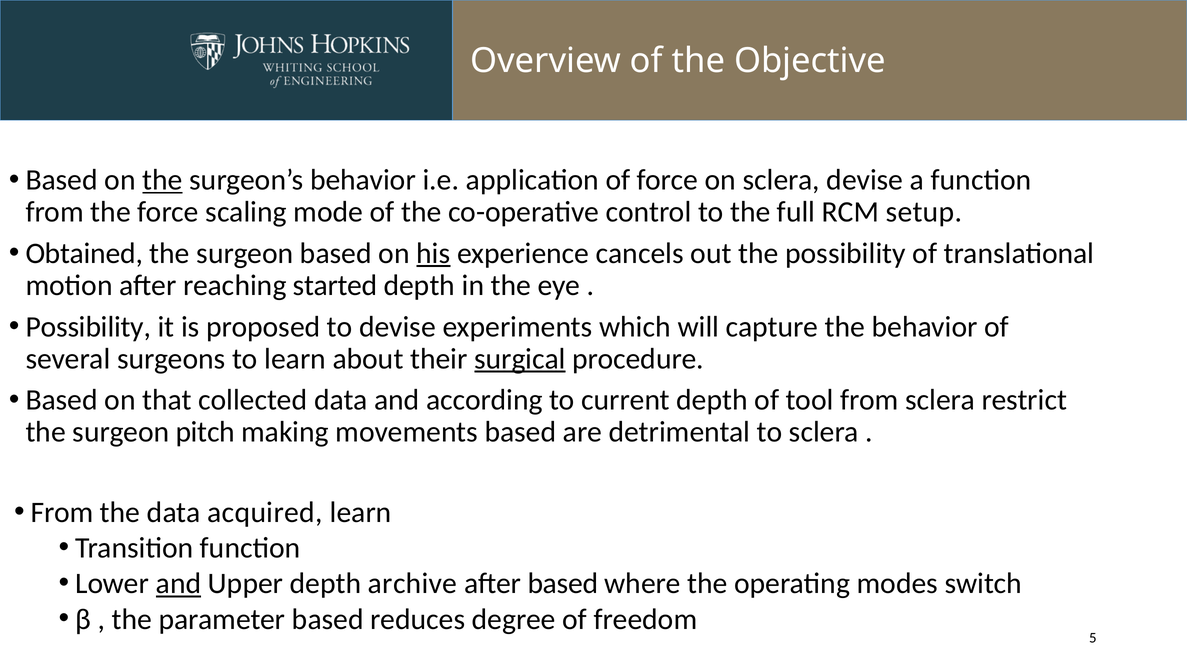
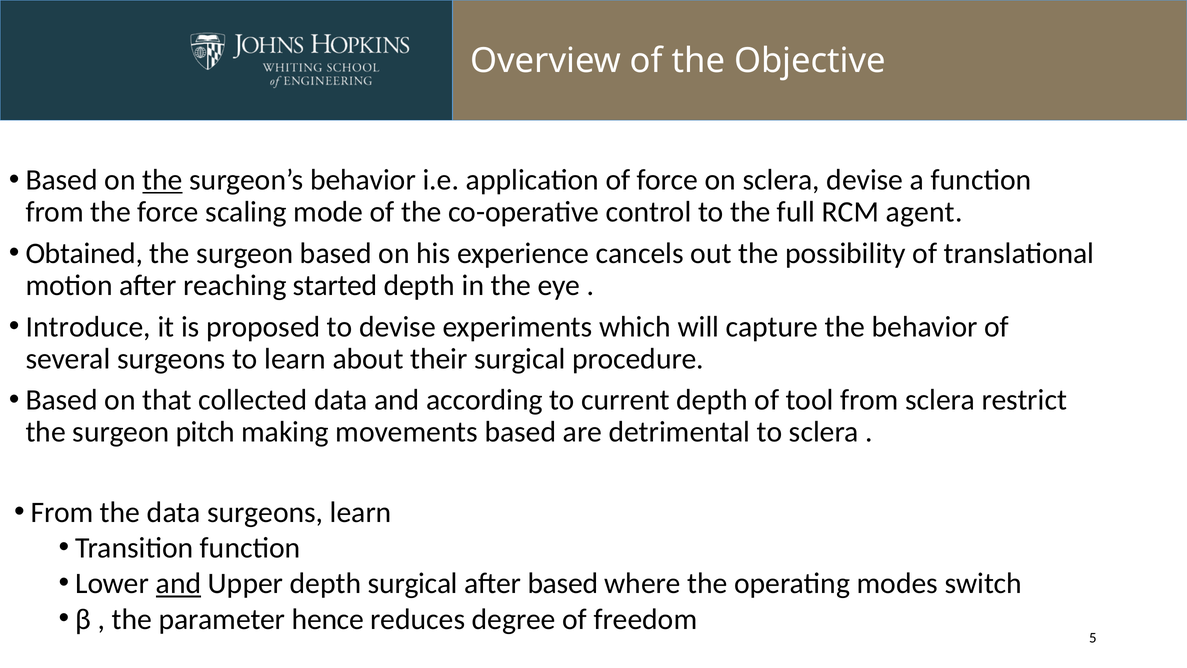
setup: setup -> agent (924, 212)
his underline: present -> none (433, 253)
Possibility: Possibility -> Introduce (88, 327)
surgical underline: present -> none (520, 359)
data acquired: acquired -> surgeons (265, 512)
depth archive: archive -> surgical (413, 583)
parameter based: based -> hence (328, 619)
